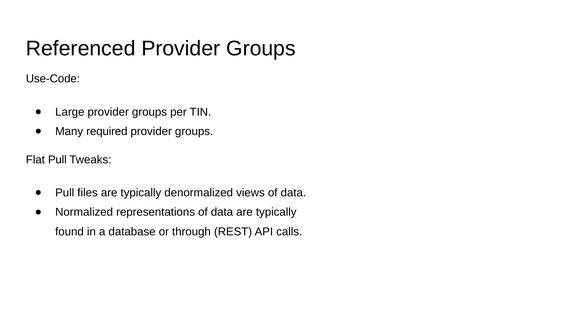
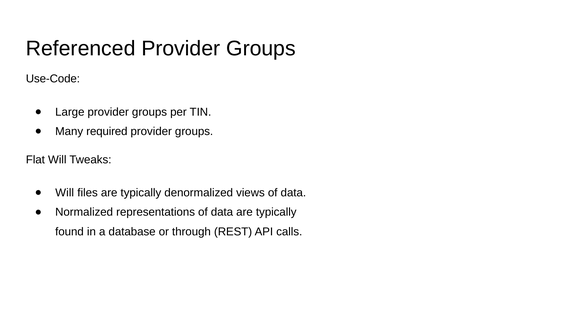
Flat Pull: Pull -> Will (57, 160)
Pull: Pull -> Will (65, 193)
